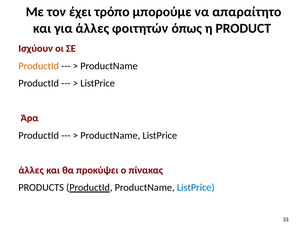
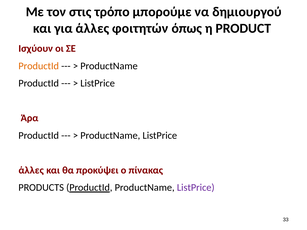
έχει: έχει -> στις (80, 12)
απαραίτητο: απαραίτητο -> δημιουργού (247, 12)
ListPrice colour: blue -> purple (196, 188)
